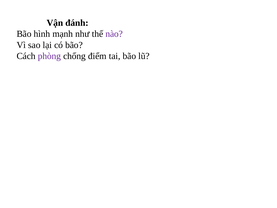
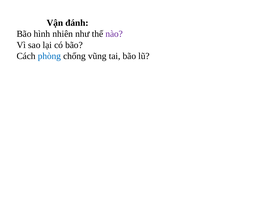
mạnh: mạnh -> nhiên (63, 34)
phòng colour: purple -> blue (49, 56)
điểm: điểm -> vũng (97, 56)
